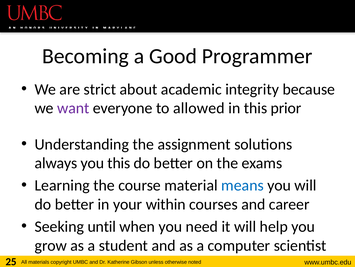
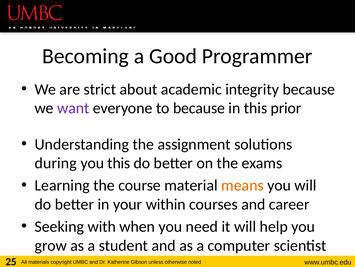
to allowed: allowed -> because (199, 108)
always: always -> during (56, 163)
means colour: blue -> orange (242, 185)
until: until -> with (102, 226)
